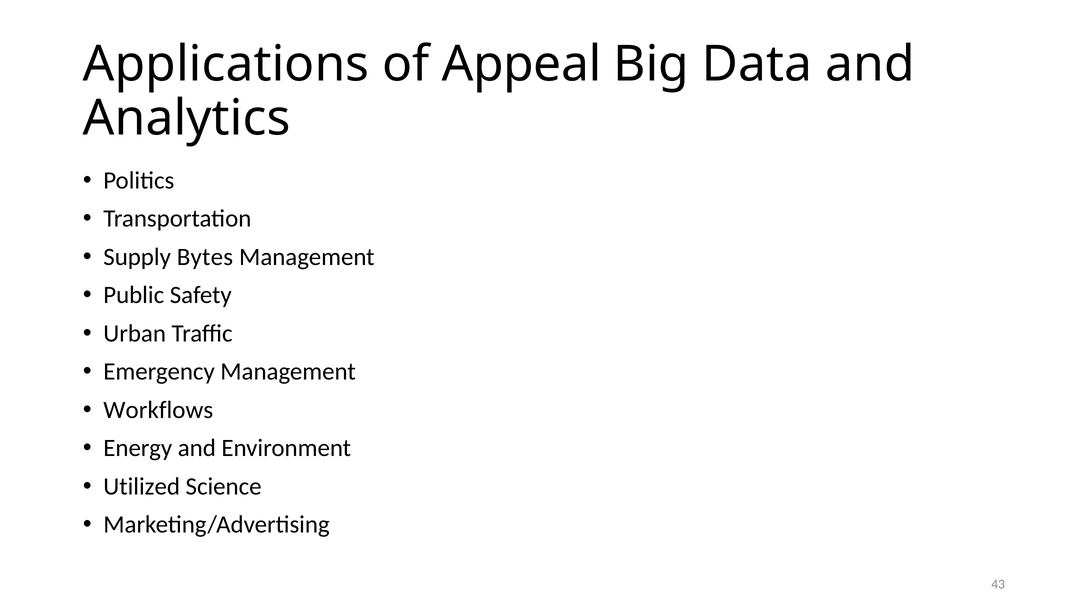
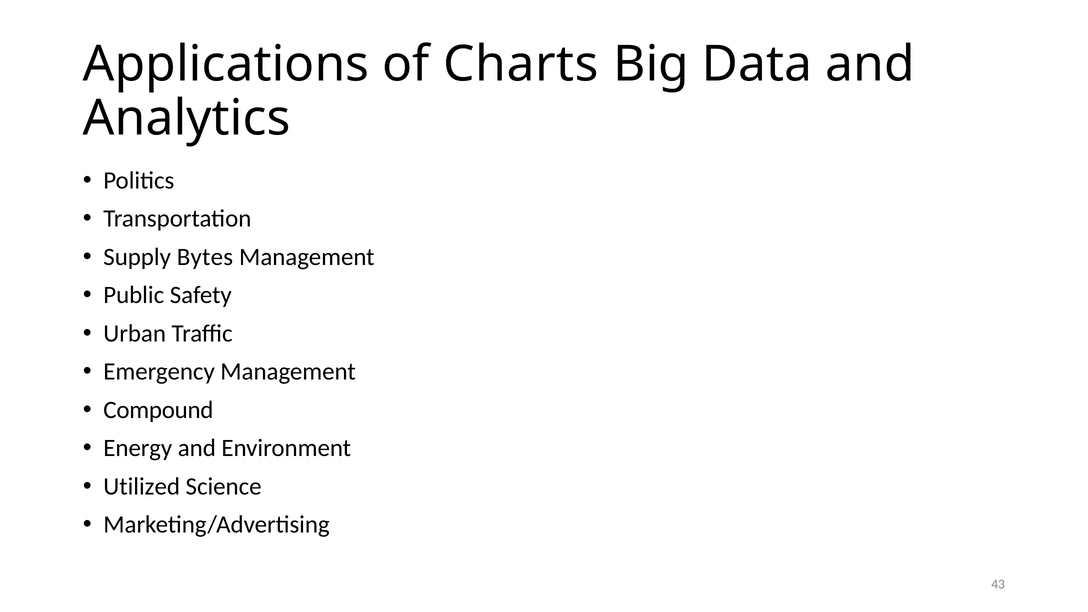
Appeal: Appeal -> Charts (521, 64)
Workflows: Workflows -> Compound (158, 410)
